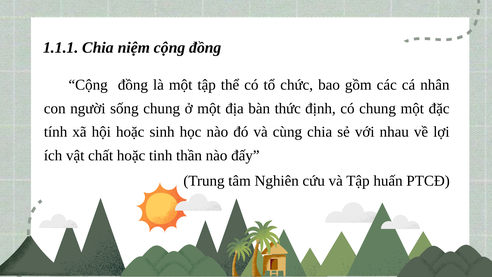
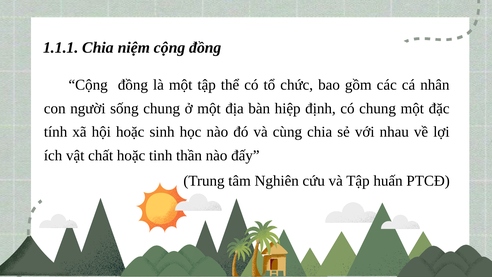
thức: thức -> hiệp (288, 108)
